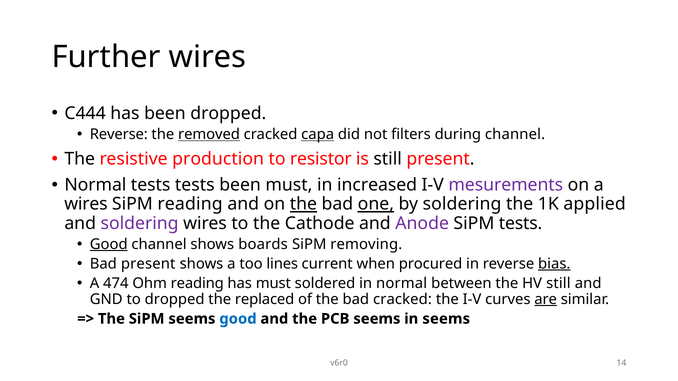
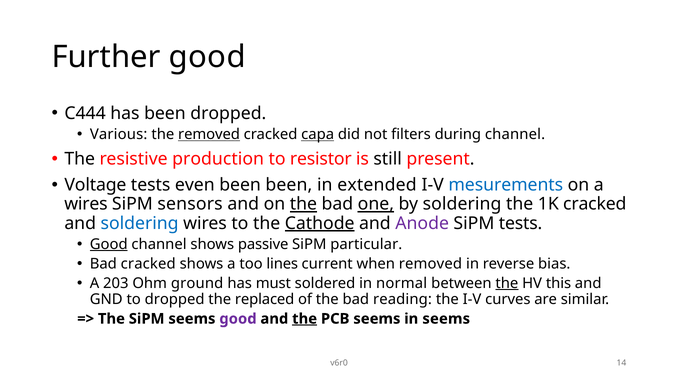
Further wires: wires -> good (207, 57)
Reverse: Reverse -> Various (119, 135)
Normal: Normal -> Voltage (95, 185)
tests tests: tests -> even (195, 185)
been must: must -> been (289, 185)
increased: increased -> extended (377, 185)
mesurements colour: purple -> blue (506, 185)
SiPM reading: reading -> sensors (190, 204)
1K applied: applied -> cracked (595, 204)
soldering colour: purple -> blue (140, 223)
Cathode underline: none -> present (320, 223)
boards: boards -> passive (263, 244)
removing: removing -> particular (366, 244)
Bad present: present -> cracked (148, 264)
when procured: procured -> removed (430, 264)
bias underline: present -> none (554, 264)
474: 474 -> 203 (116, 284)
Ohm reading: reading -> ground (197, 284)
the underline: none -> present (507, 284)
HV still: still -> this (559, 284)
bad cracked: cracked -> reading (402, 300)
are underline: present -> none (546, 300)
good colour: blue -> purple (238, 319)
the underline: none -> present (305, 319)
